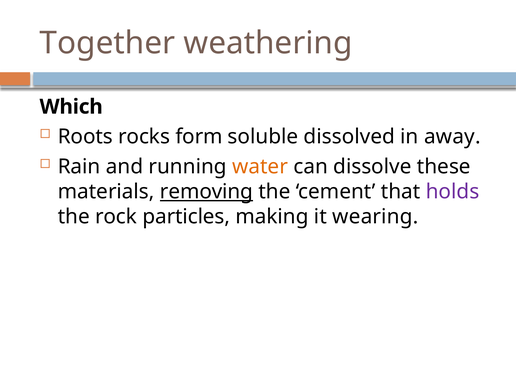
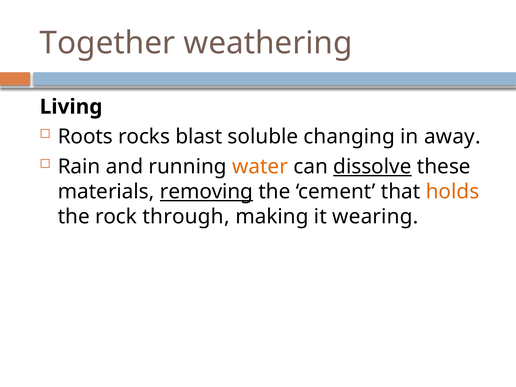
Which: Which -> Living (71, 107)
form: form -> blast (199, 137)
dissolved: dissolved -> changing (349, 137)
dissolve underline: none -> present (372, 167)
holds colour: purple -> orange (453, 192)
particles: particles -> through (186, 217)
